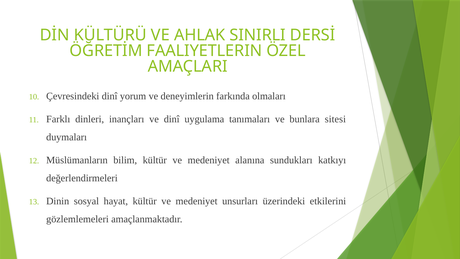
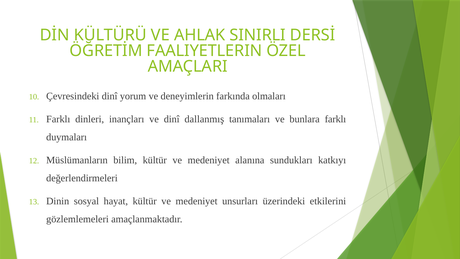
uygulama: uygulama -> dallanmış (204, 119)
bunlara sitesi: sitesi -> farklı (335, 119)
